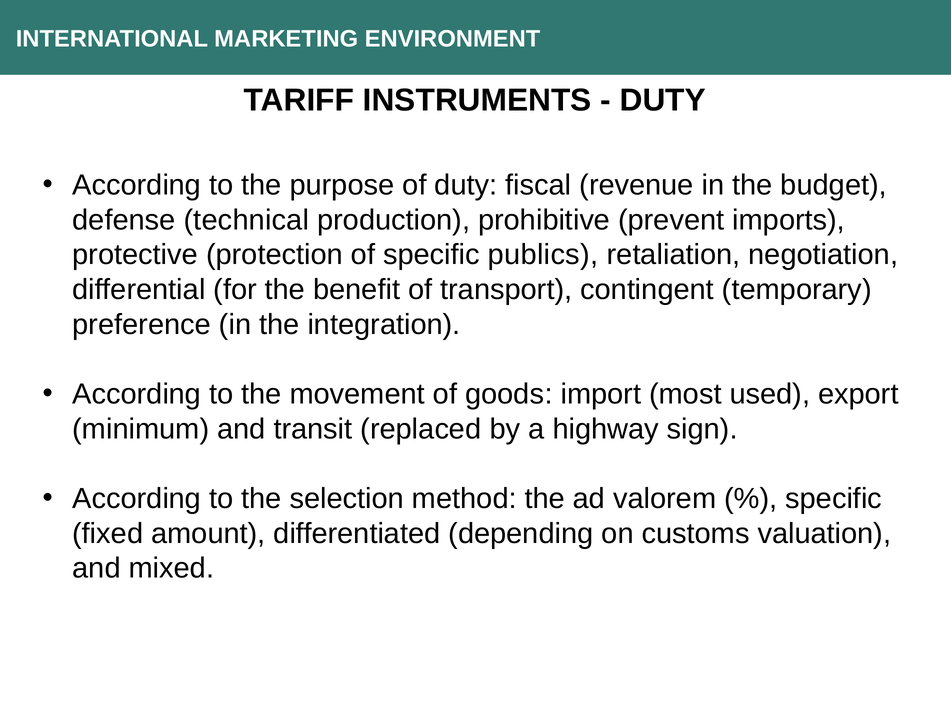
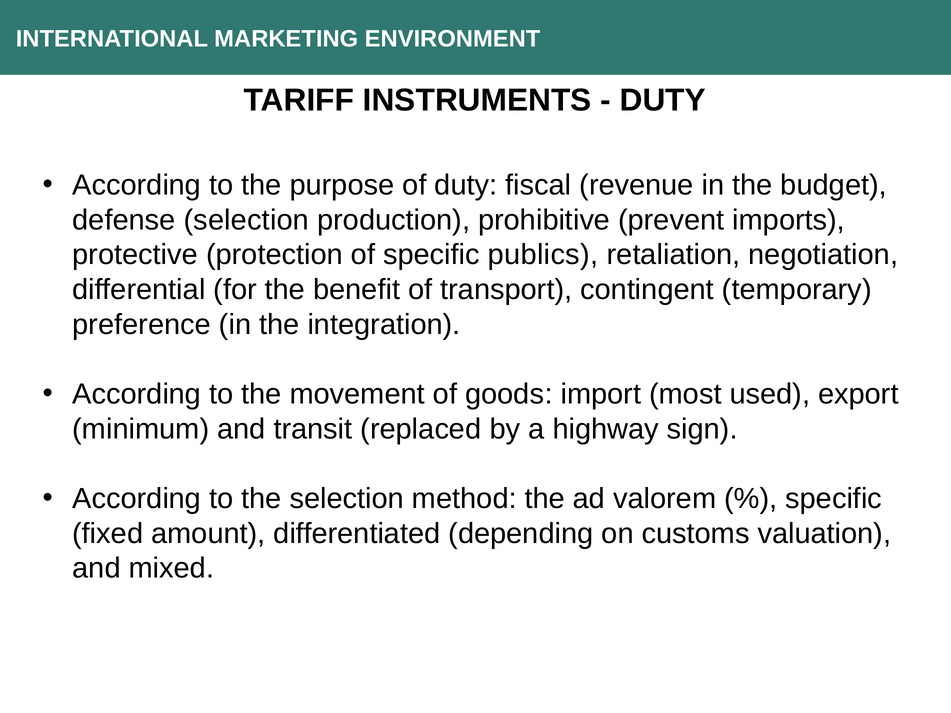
defense technical: technical -> selection (246, 220)
